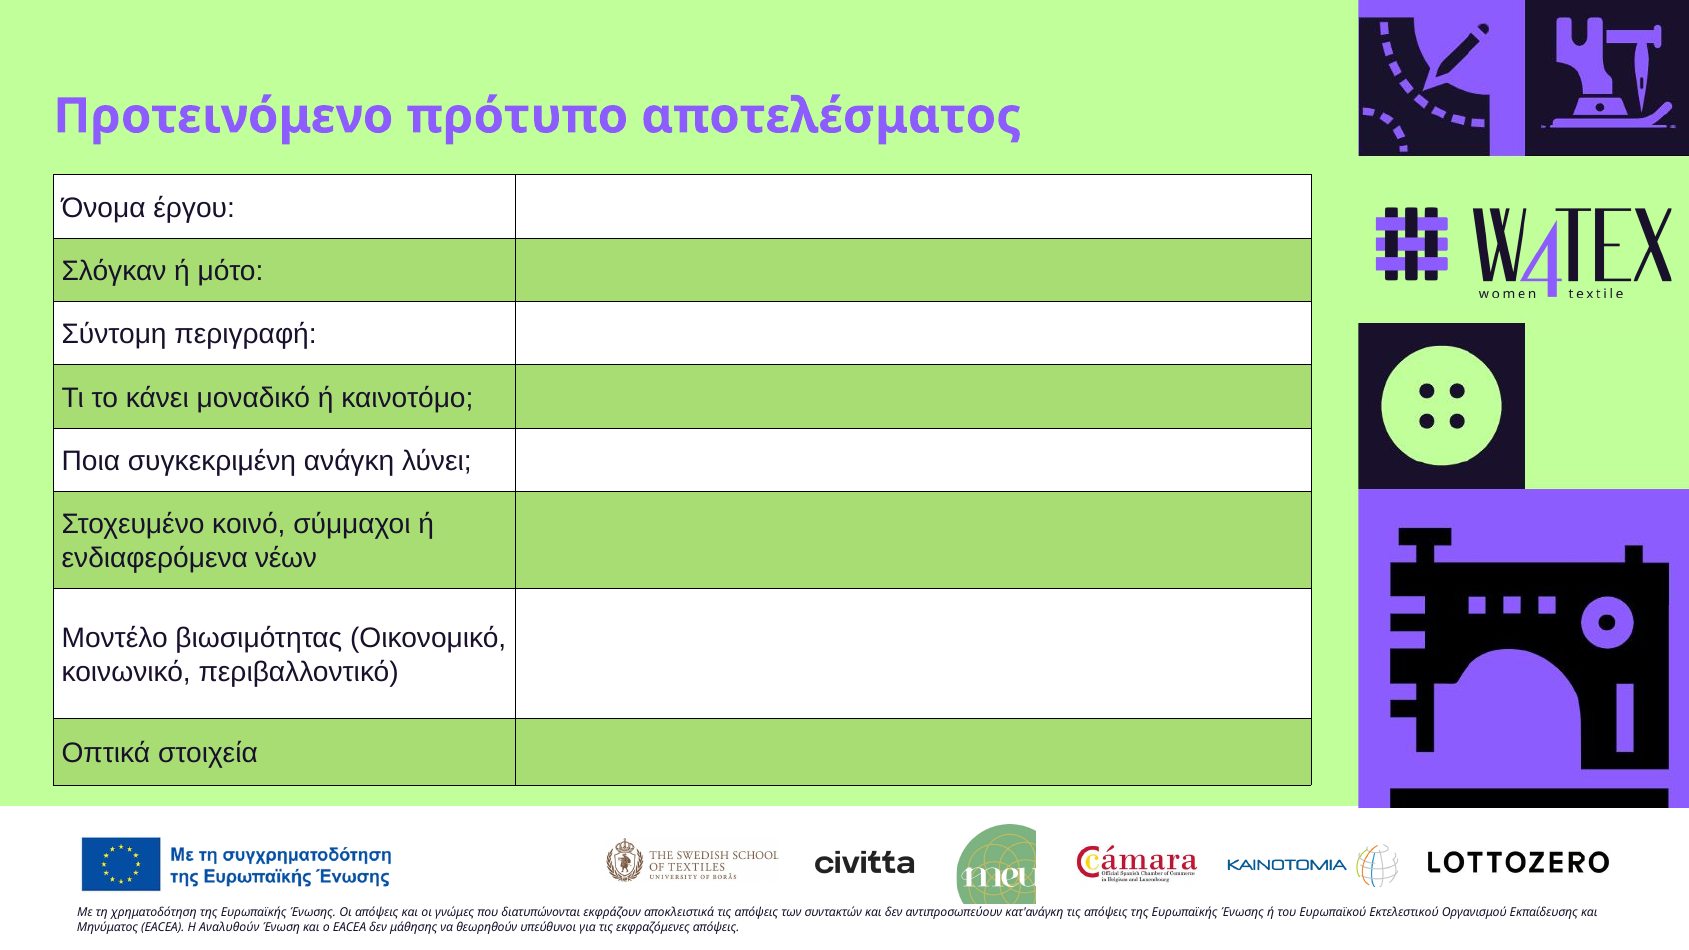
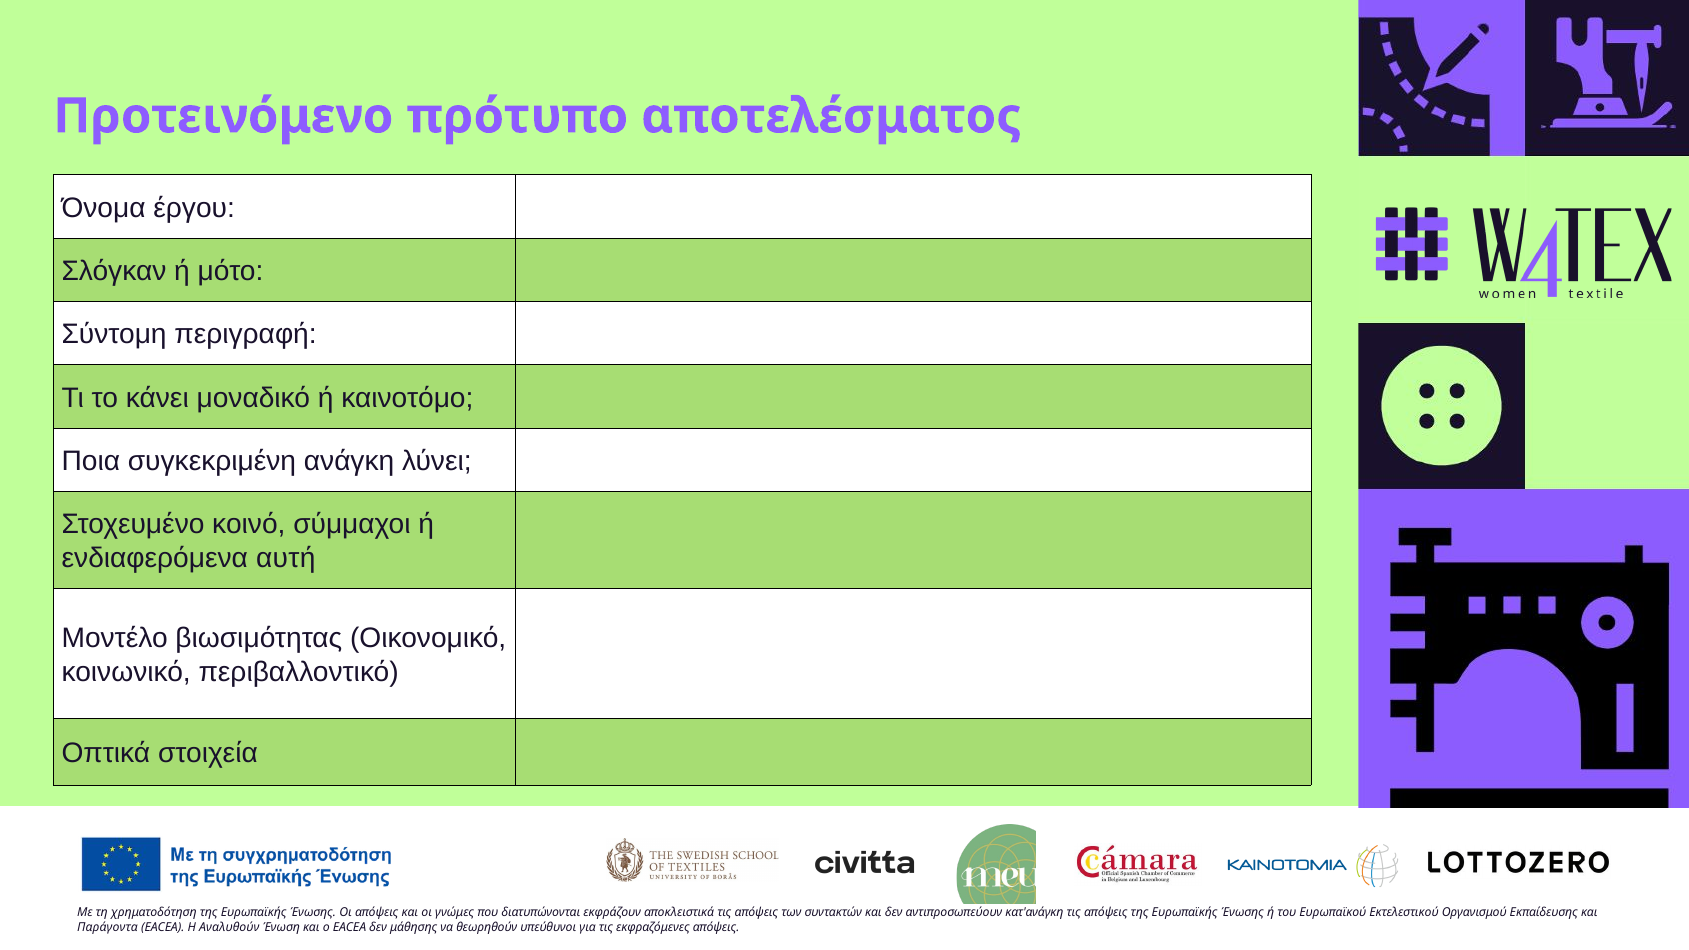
νέων: νέων -> αυτή (286, 558)
Μηνύματος: Μηνύματος -> Παράγοντα (107, 928)
